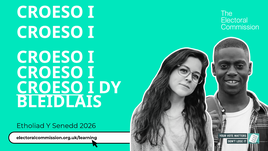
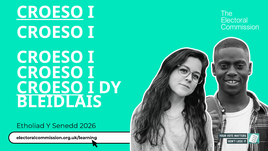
CROESO underline: none -> present (50, 12)
